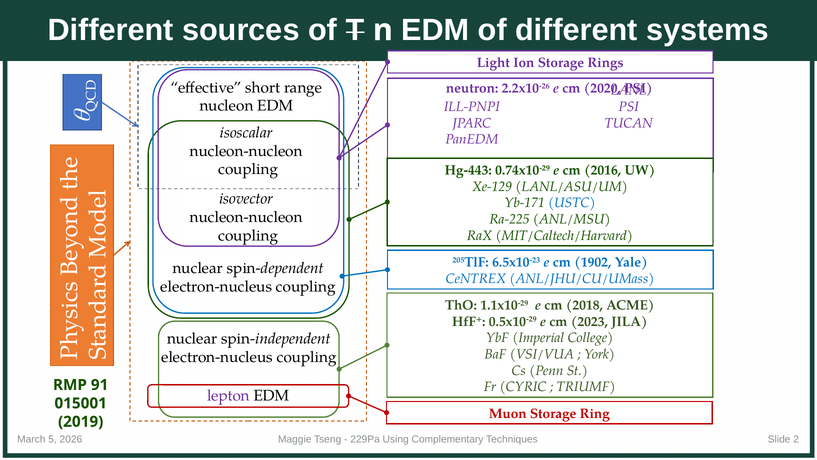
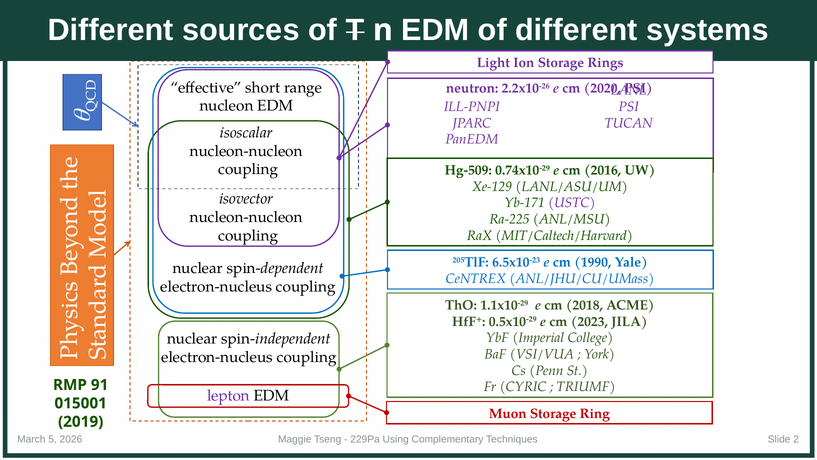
Hg-443: Hg-443 -> Hg-509 (468, 170)
USTC colour: blue -> purple (572, 203)
1902: 1902 -> 1990 (593, 262)
